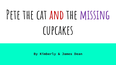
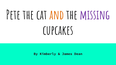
and colour: red -> orange (57, 15)
